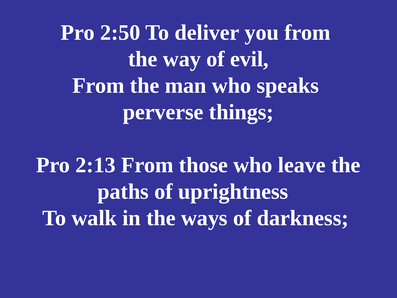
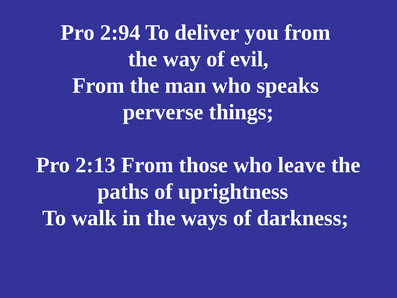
2:50: 2:50 -> 2:94 (120, 33)
